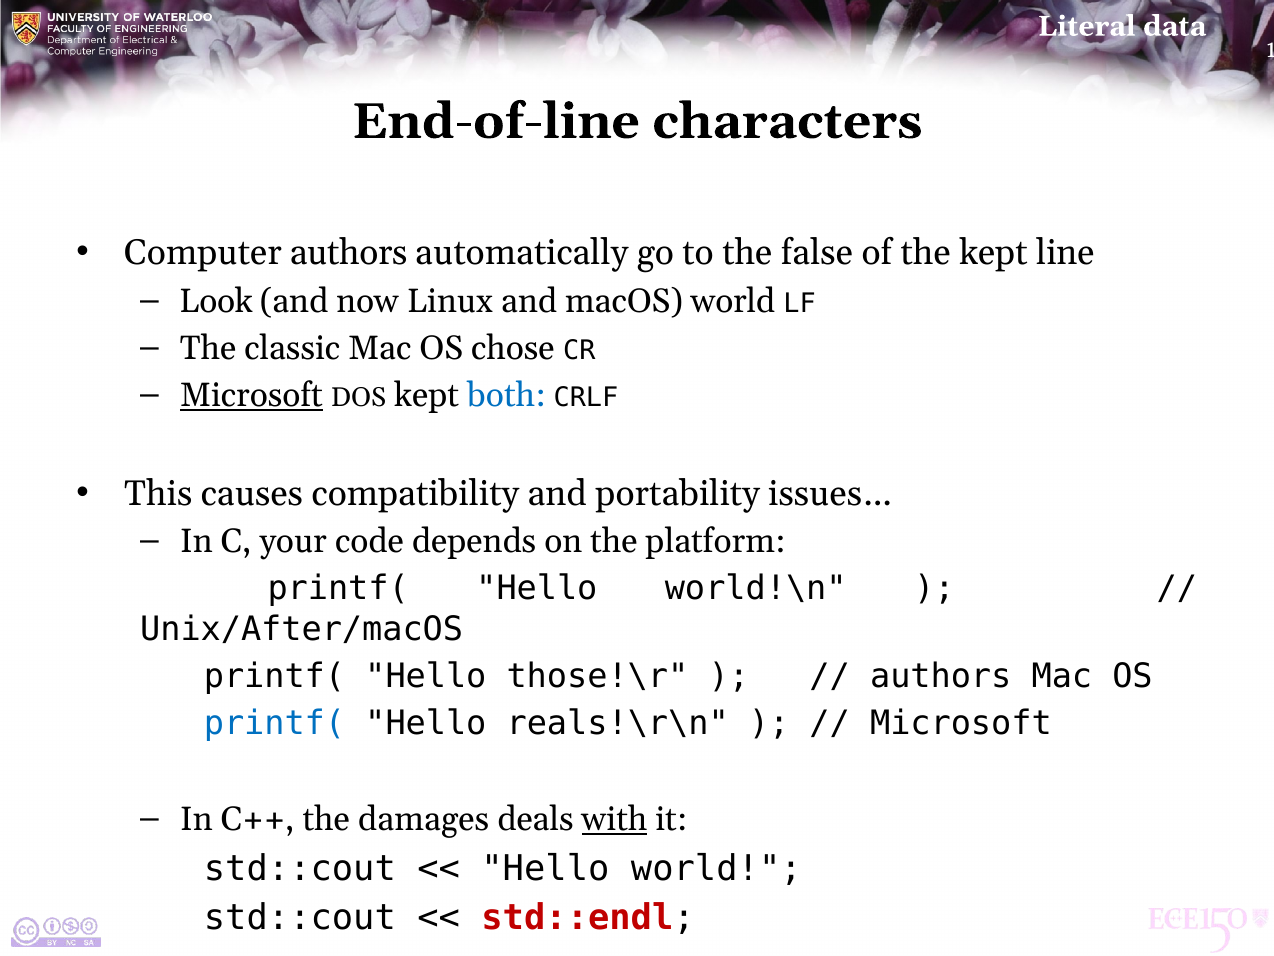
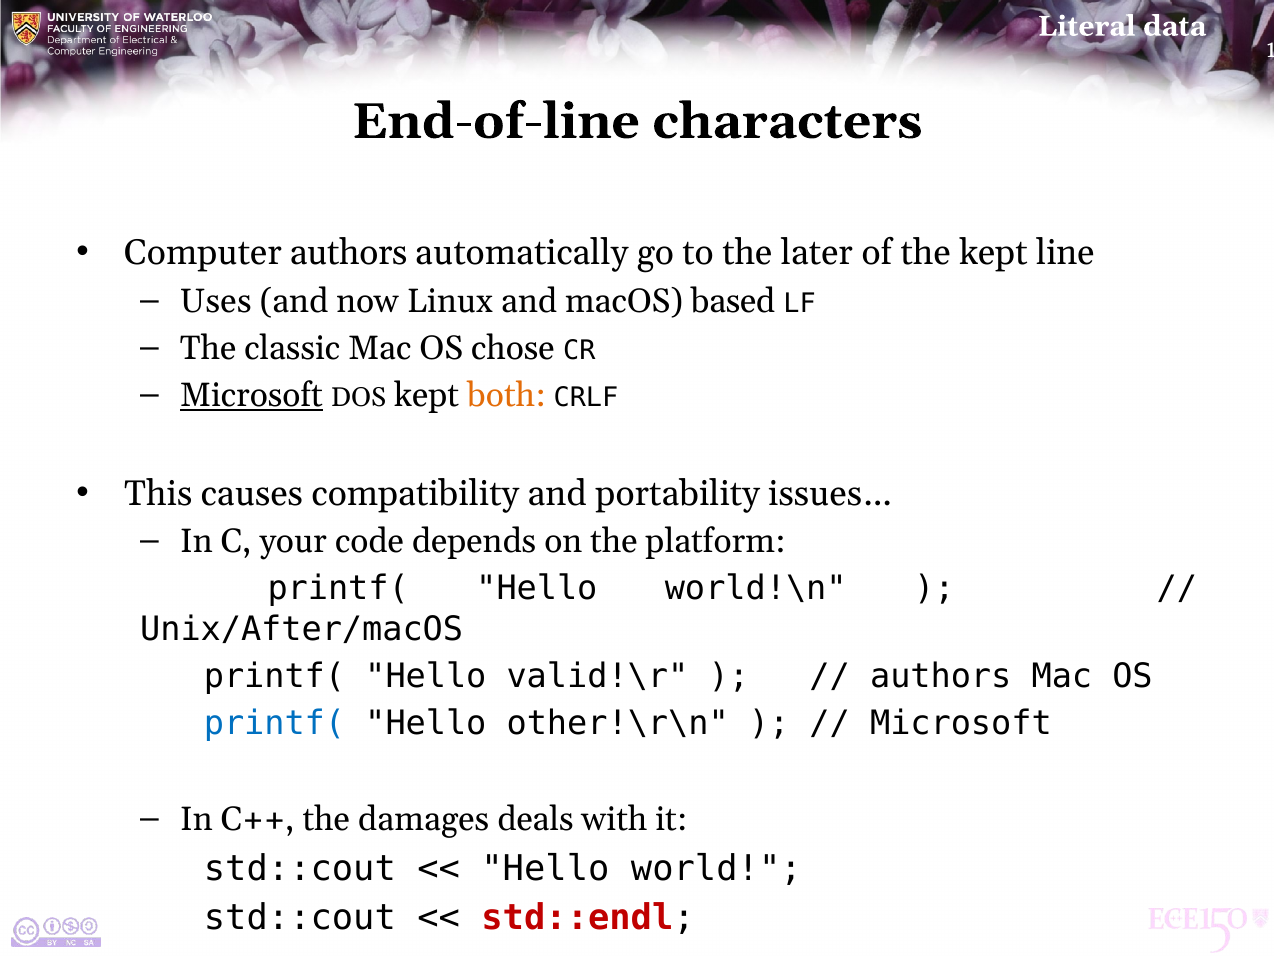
false: false -> later (817, 253)
Look: Look -> Uses (216, 301)
macOS world: world -> based (733, 301)
both colour: blue -> orange (506, 395)
those!\r: those!\r -> valid!\r (597, 676)
reals!\r\n: reals!\r\n -> other!\r\n (618, 723)
with underline: present -> none (615, 819)
